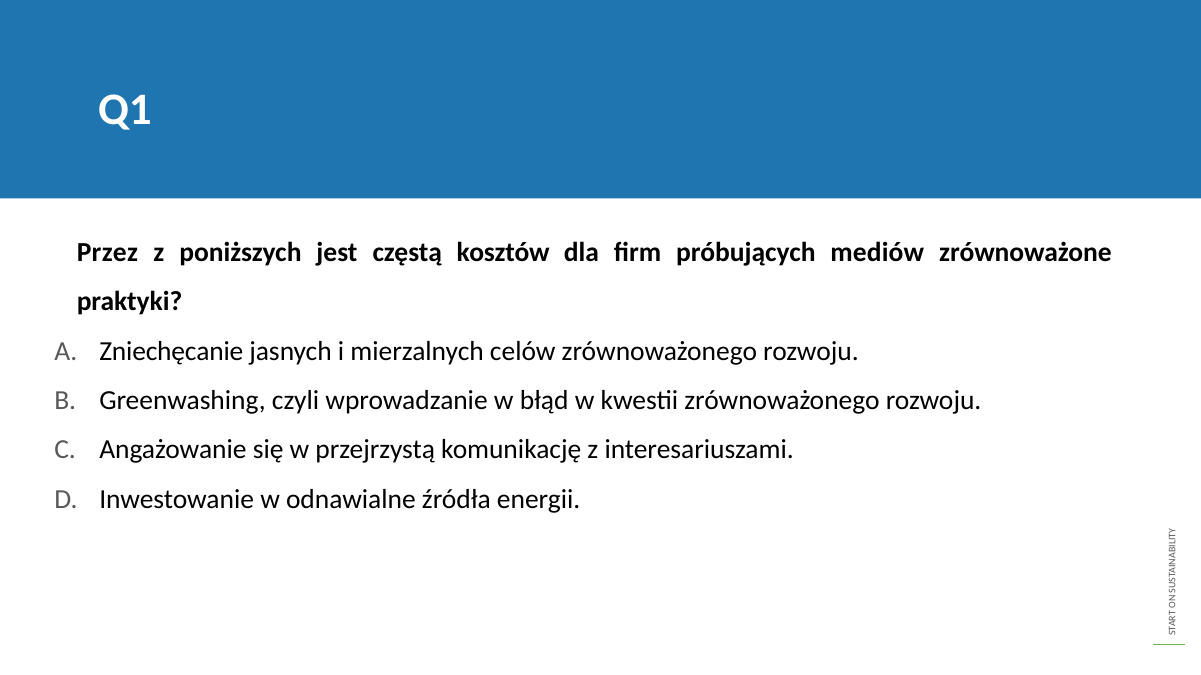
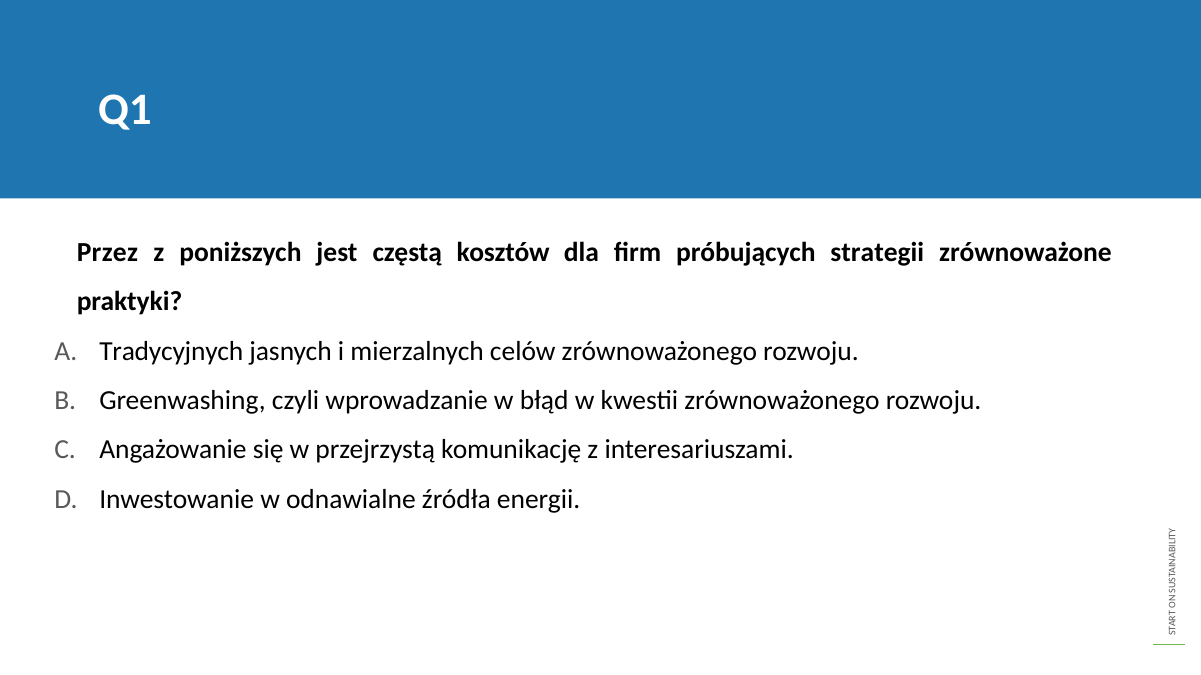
mediów: mediów -> strategii (877, 252)
Zniechęcanie: Zniechęcanie -> Tradycyjnych (171, 351)
